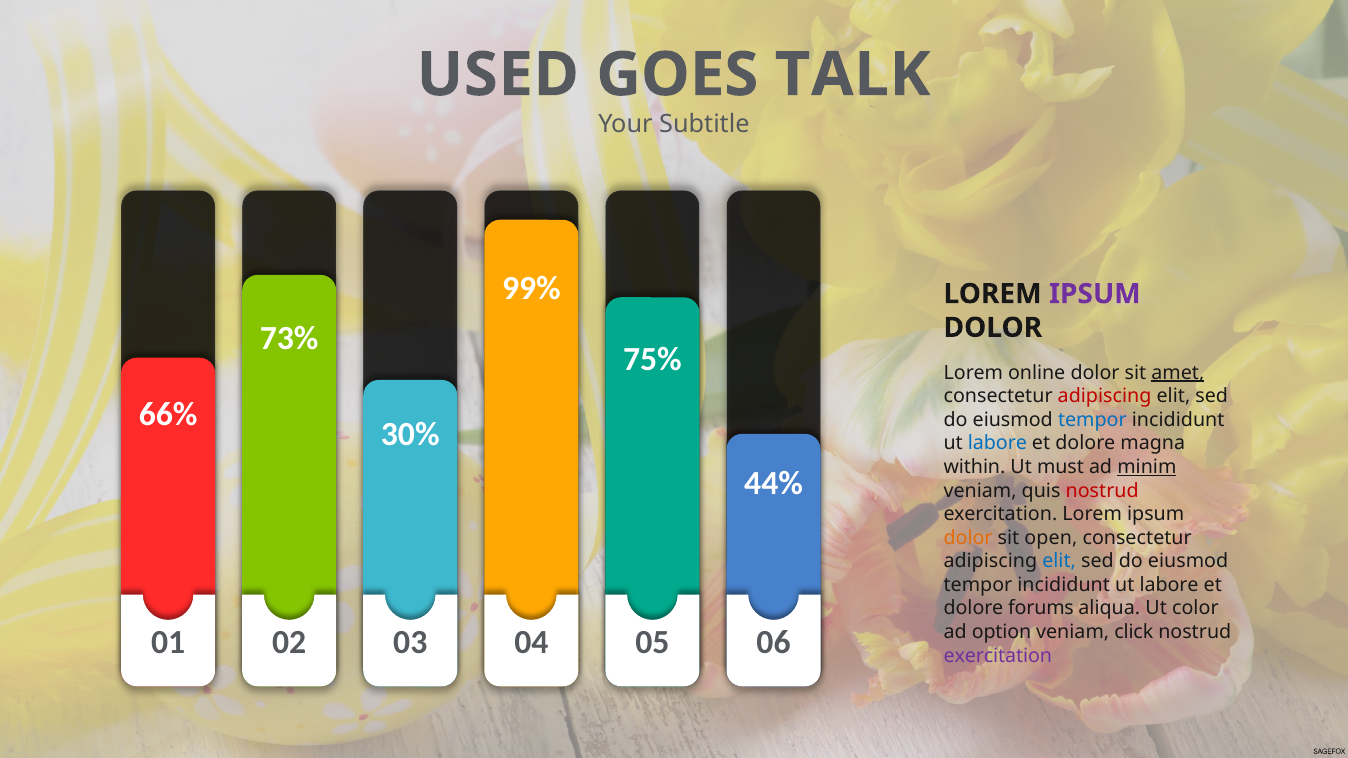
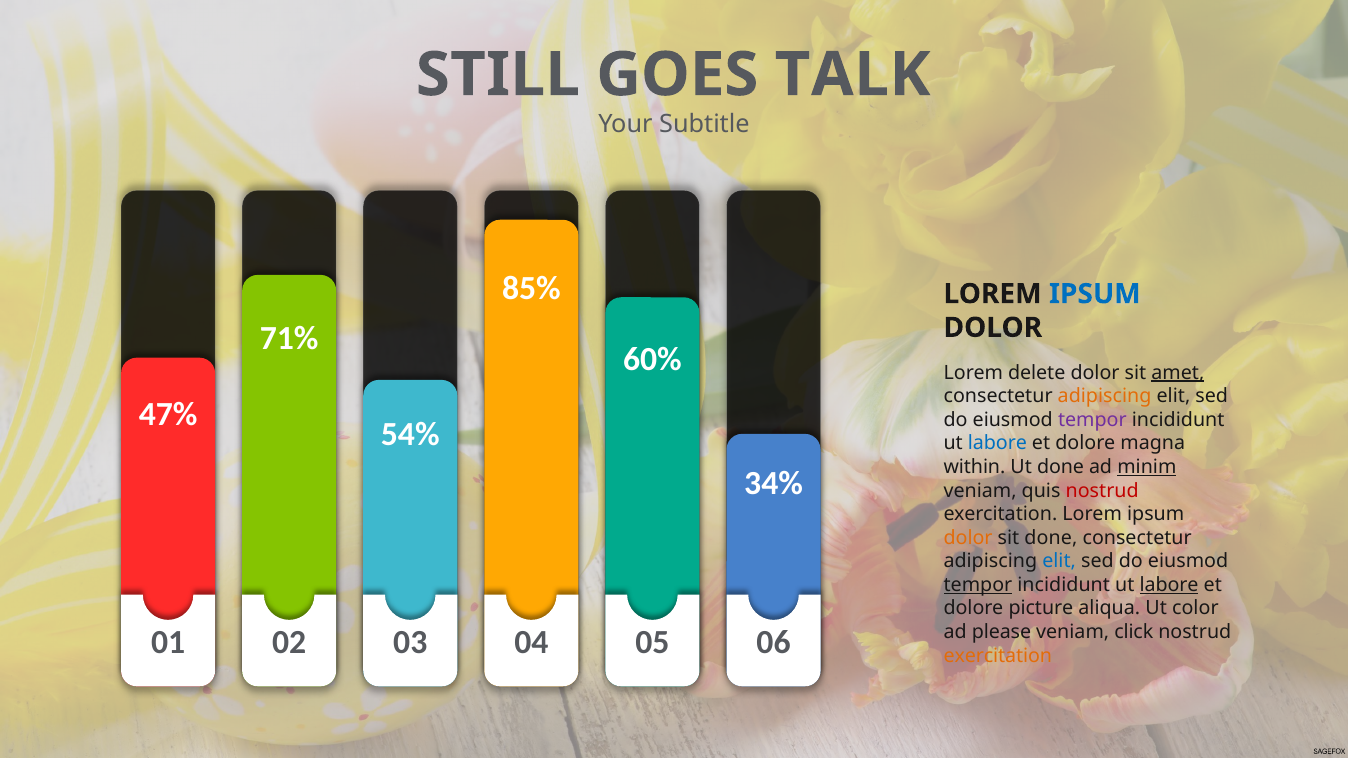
USED: USED -> STILL (498, 75)
99%: 99% -> 85% (531, 289)
IPSUM colour: purple -> blue (1095, 294)
73%: 73% -> 71% (289, 339)
75%: 75% -> 60% (652, 359)
online: online -> delete (1037, 373)
adipiscing colour: red -> orange (1105, 396)
66%: 66% -> 47% (168, 414)
tempor colour: blue -> purple (1092, 420)
30%: 30% -> 54% (410, 435)
Ut must: must -> done (1060, 467)
44%: 44% -> 34% (774, 484)
sit open: open -> done (1051, 538)
tempor underline: none -> present (978, 585)
labore underline: none -> present (1169, 585)
forums: forums -> picture (1041, 609)
option: option -> please (1001, 632)
exercitation colour: purple -> orange (998, 656)
